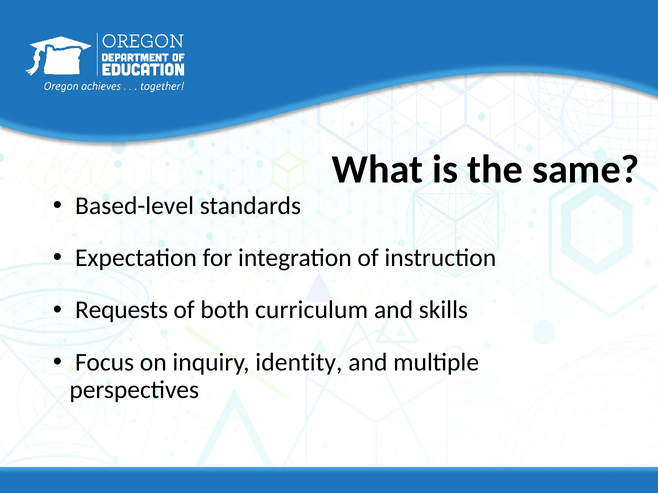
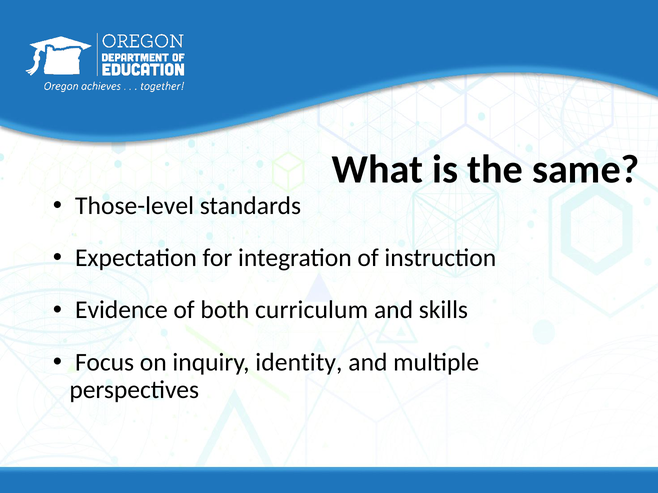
Based-level: Based-level -> Those-level (135, 206)
Requests: Requests -> Evidence (121, 310)
